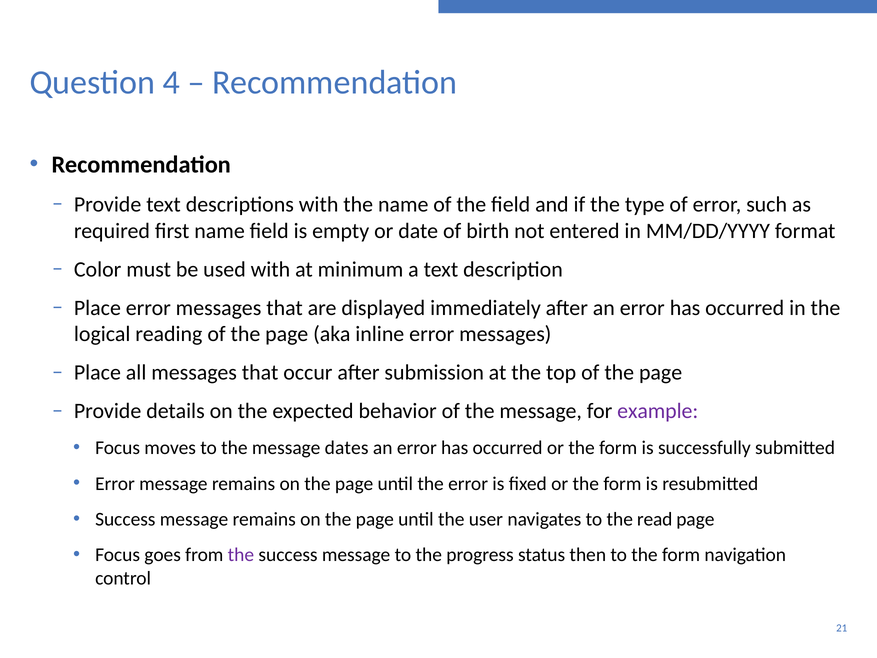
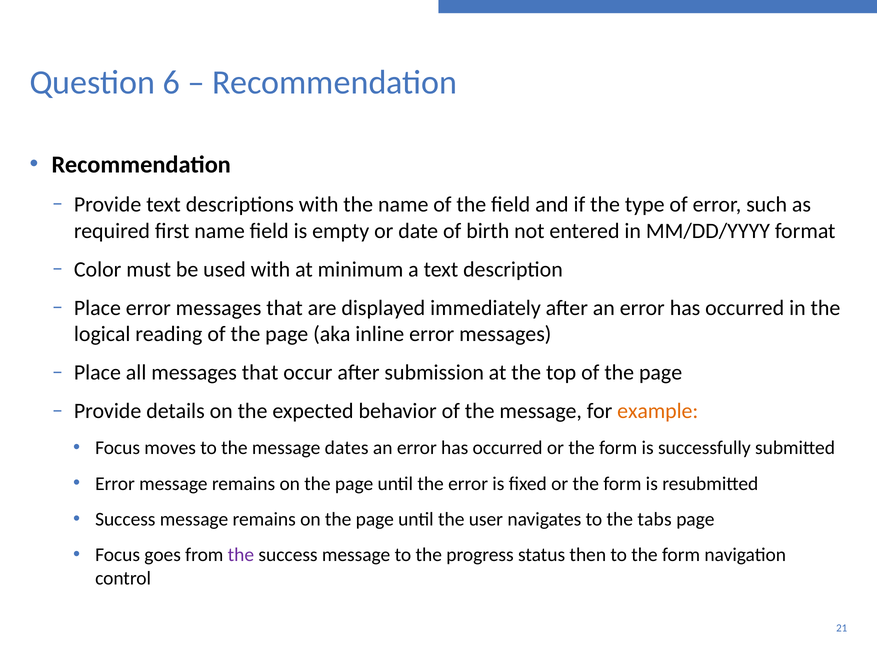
4: 4 -> 6 (171, 82)
example colour: purple -> orange (658, 411)
read: read -> tabs (655, 519)
